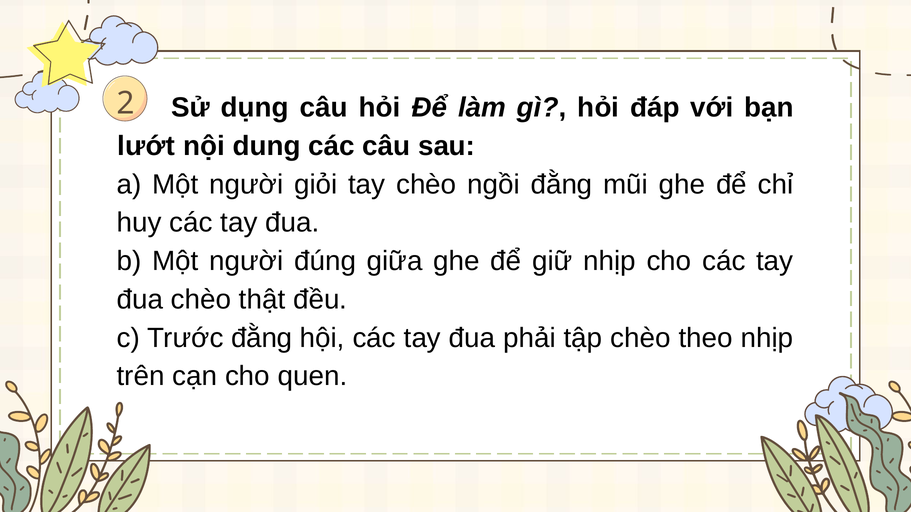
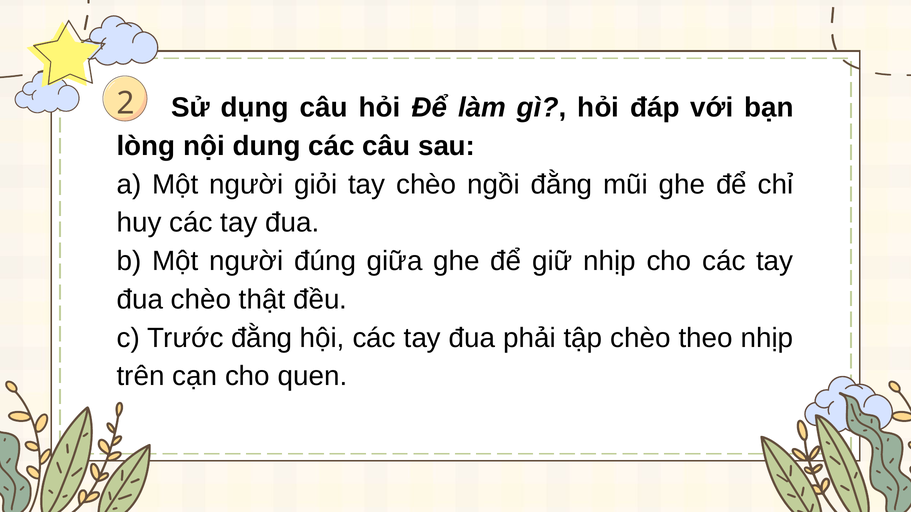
lướt: lướt -> lòng (146, 146)
